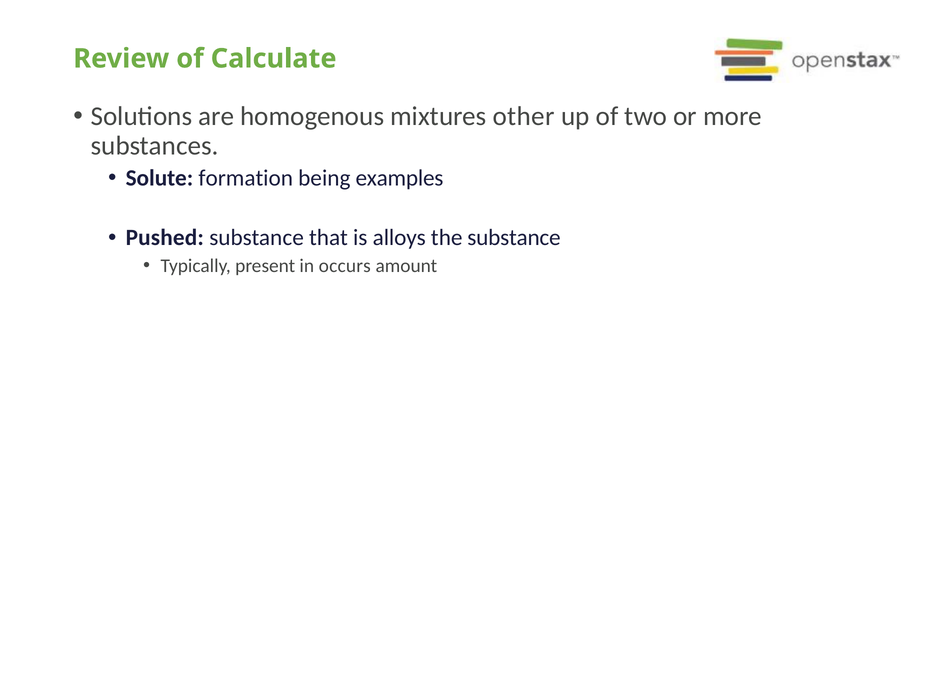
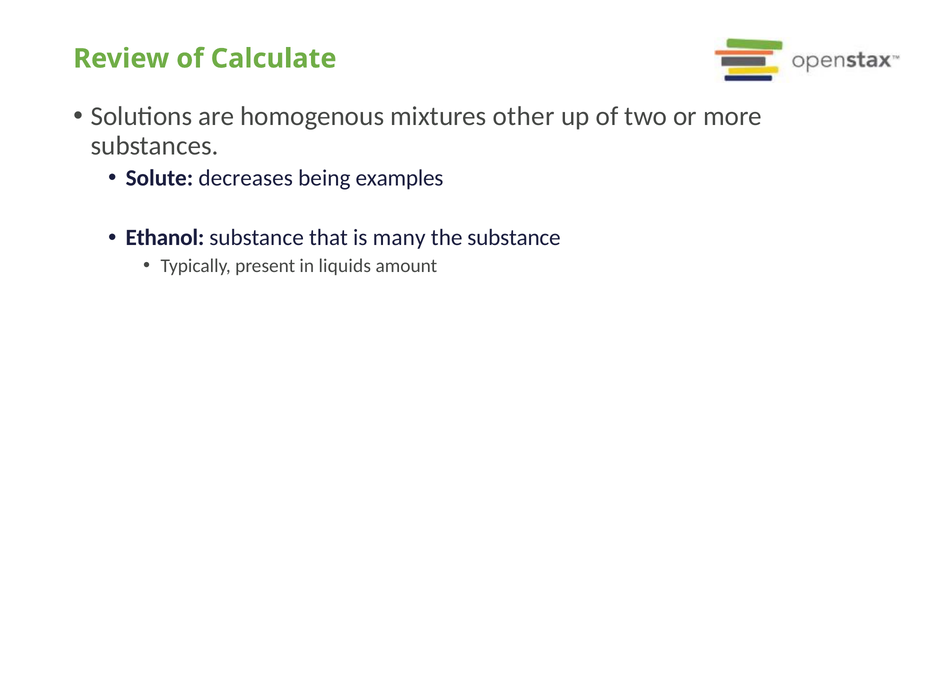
formation: formation -> decreases (246, 178)
Pushed: Pushed -> Ethanol (165, 238)
alloys: alloys -> many (399, 238)
occurs: occurs -> liquids (345, 266)
